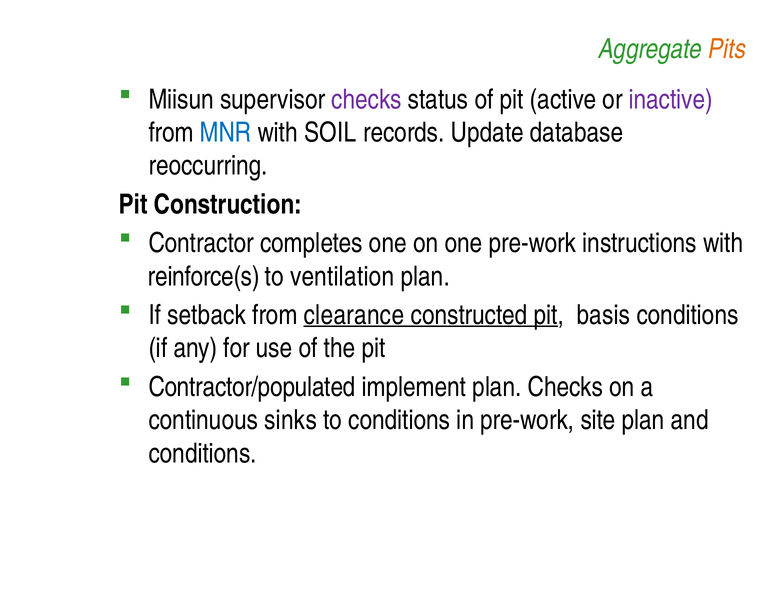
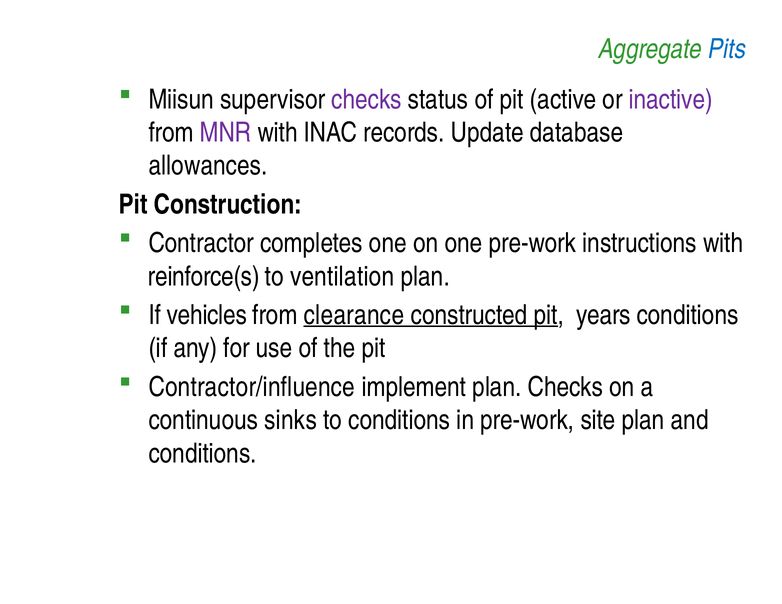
Pits colour: orange -> blue (727, 49)
MNR colour: blue -> purple (225, 133)
SOIL: SOIL -> INAC (331, 133)
reoccurring: reoccurring -> allowances (208, 166)
setback: setback -> vehicles (207, 315)
basis: basis -> years (604, 315)
Contractor/populated: Contractor/populated -> Contractor/influence (252, 387)
